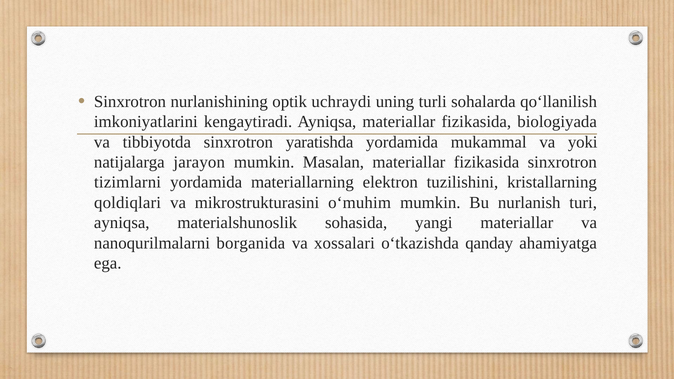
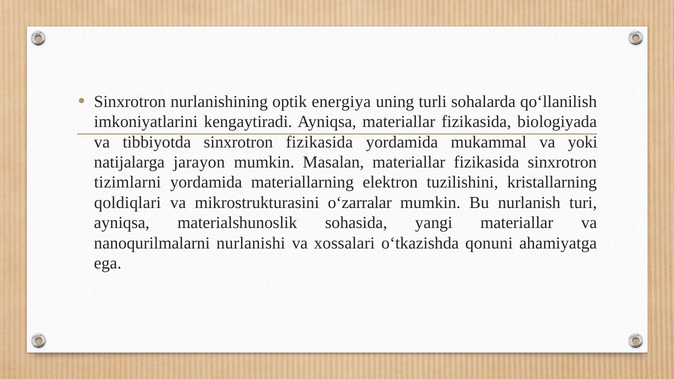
uchraydi: uchraydi -> energiya (341, 102)
sinxrotron yaratishda: yaratishda -> fizikasida (319, 142)
o‘muhim: o‘muhim -> o‘zarralar (360, 203)
borganida: borganida -> nurlanishi (251, 243)
qanday: qanday -> qonuni (489, 243)
